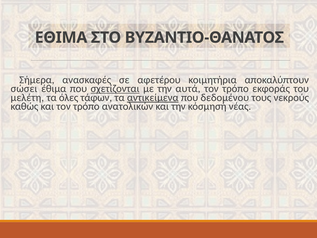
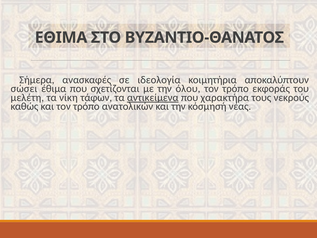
αφετέρου: αφετέρου -> ιδεολογία (159, 80)
σχετίζονται underline: present -> none (115, 89)
αυτά: αυτά -> όλου (188, 89)
όλες: όλες -> νίκη (68, 97)
δεδομένου: δεδομένου -> χαρακτήρα (225, 97)
